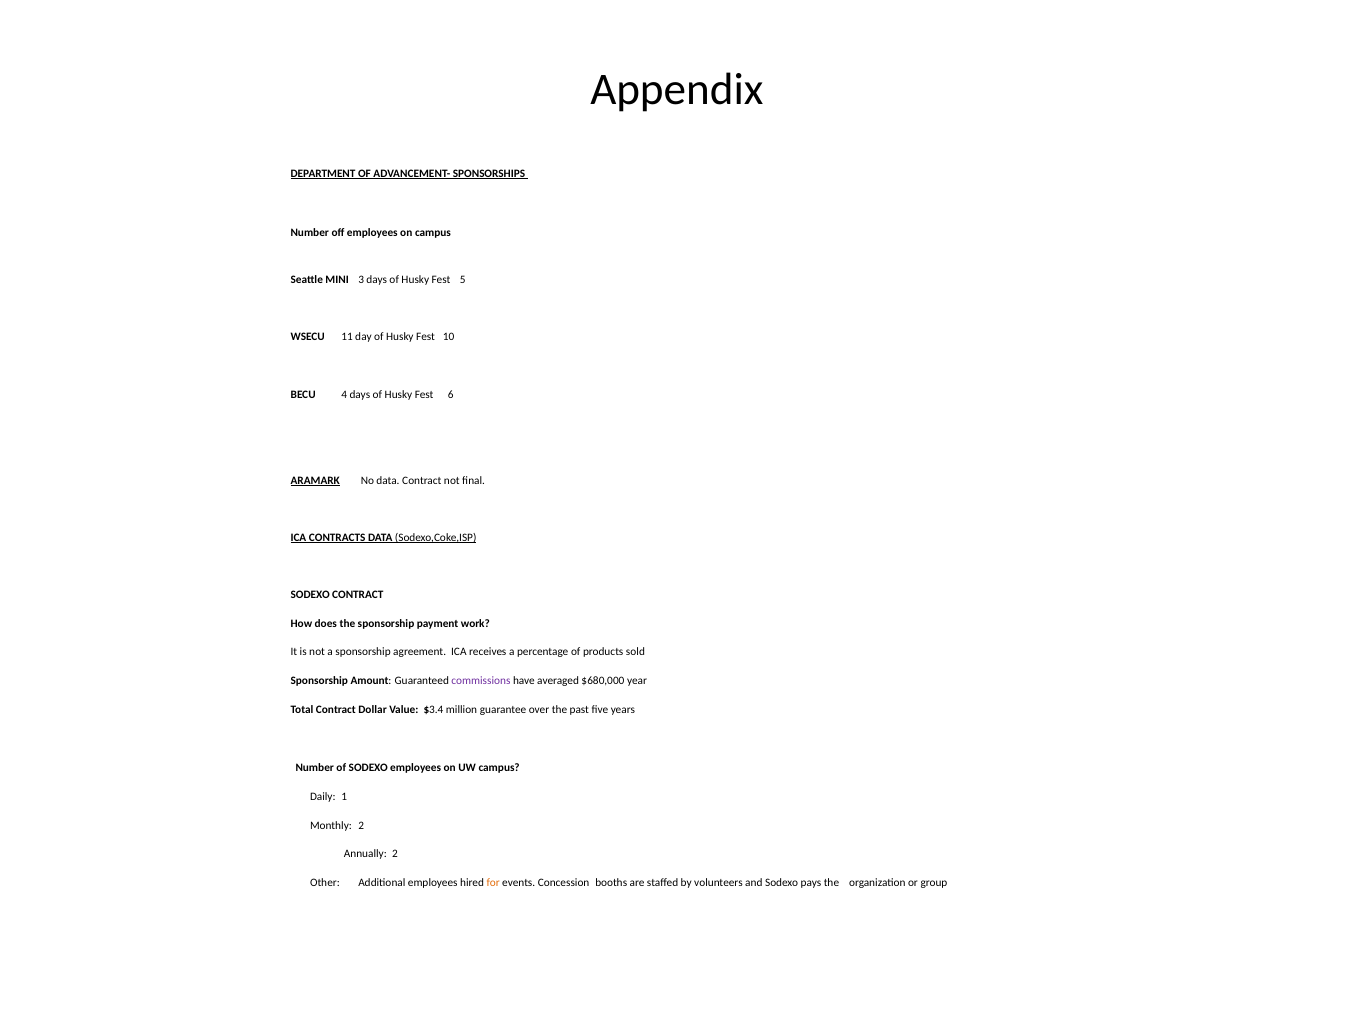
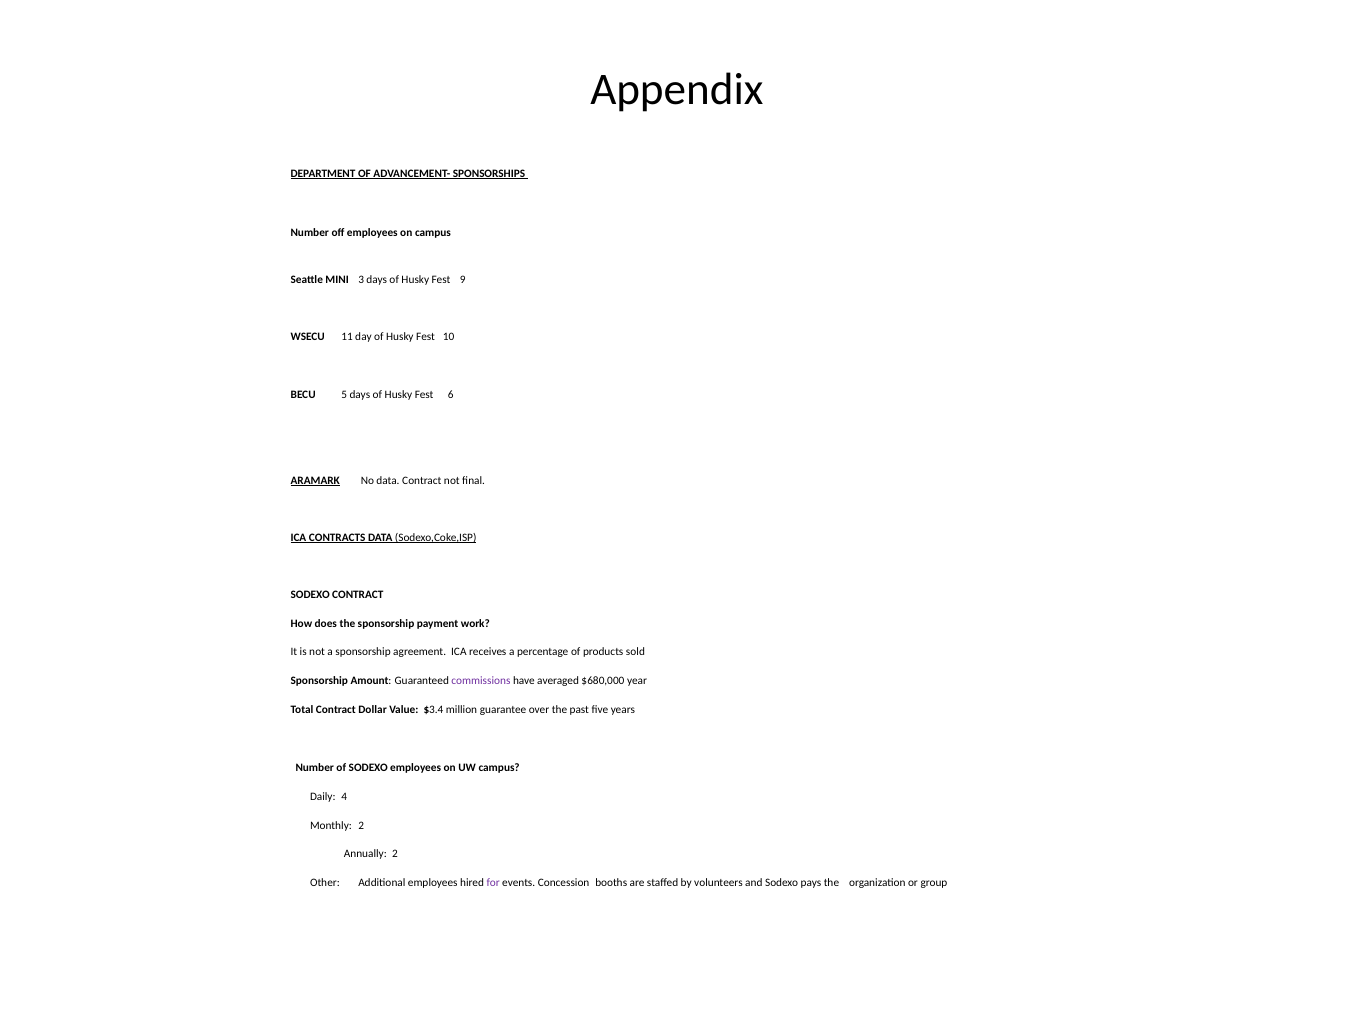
5: 5 -> 9 (463, 280)
4: 4 -> 5 (344, 394)
1: 1 -> 4 (344, 796)
for colour: orange -> purple (493, 882)
